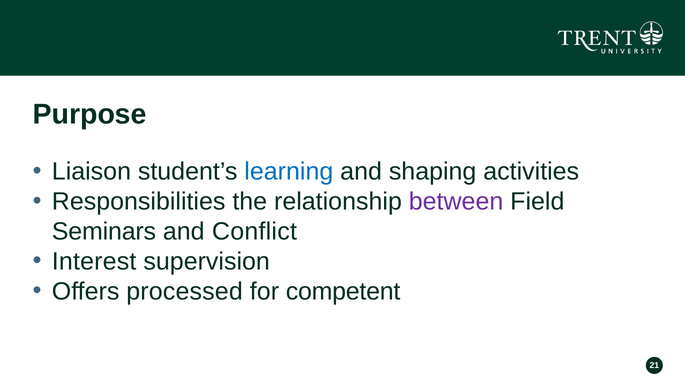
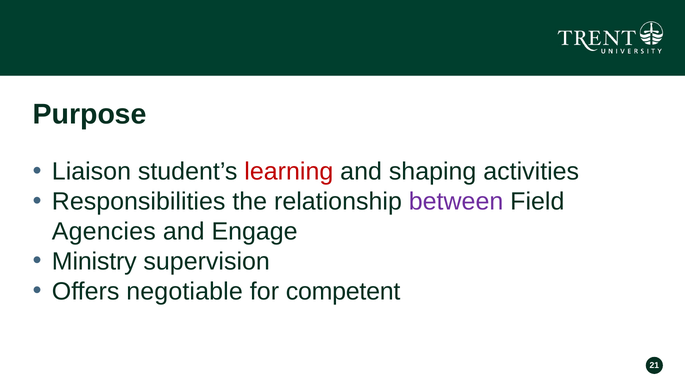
learning colour: blue -> red (289, 172)
Seminars: Seminars -> Agencies (104, 232)
Conflict: Conflict -> Engage (255, 232)
Interest: Interest -> Ministry (94, 262)
processed: processed -> negotiable (185, 292)
